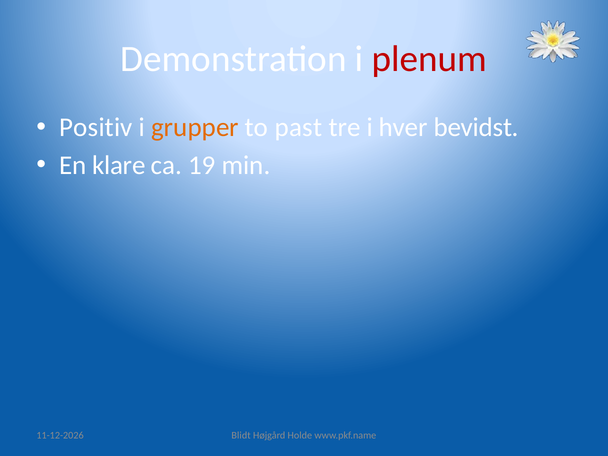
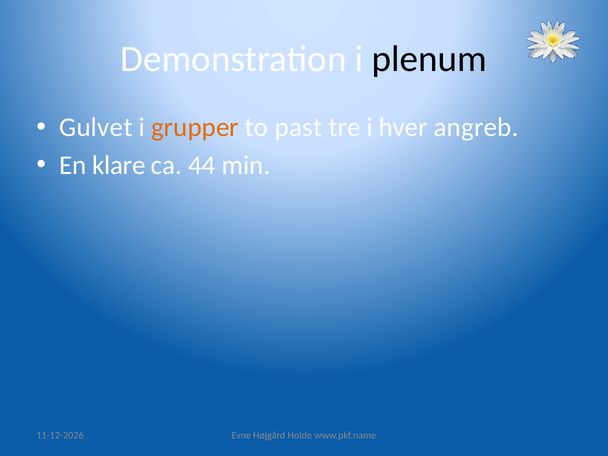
plenum colour: red -> black (430, 59)
Positiv: Positiv -> Gulvet (96, 128)
bevidst: bevidst -> angreb (476, 128)
19: 19 -> 44 (202, 165)
Blidt: Blidt -> Evne (241, 435)
